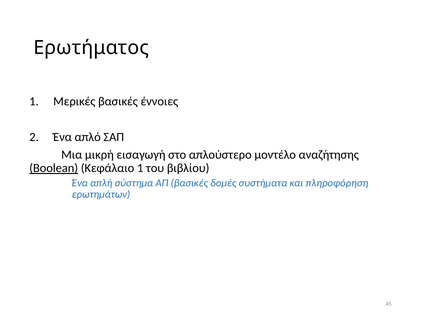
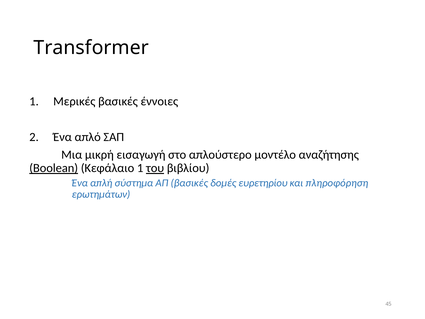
Ερωτήματος: Ερωτήματος -> Transformer (91, 48)
του underline: none -> present (155, 168)
συστήματα: συστήματα -> ευρετηρίου (263, 183)
